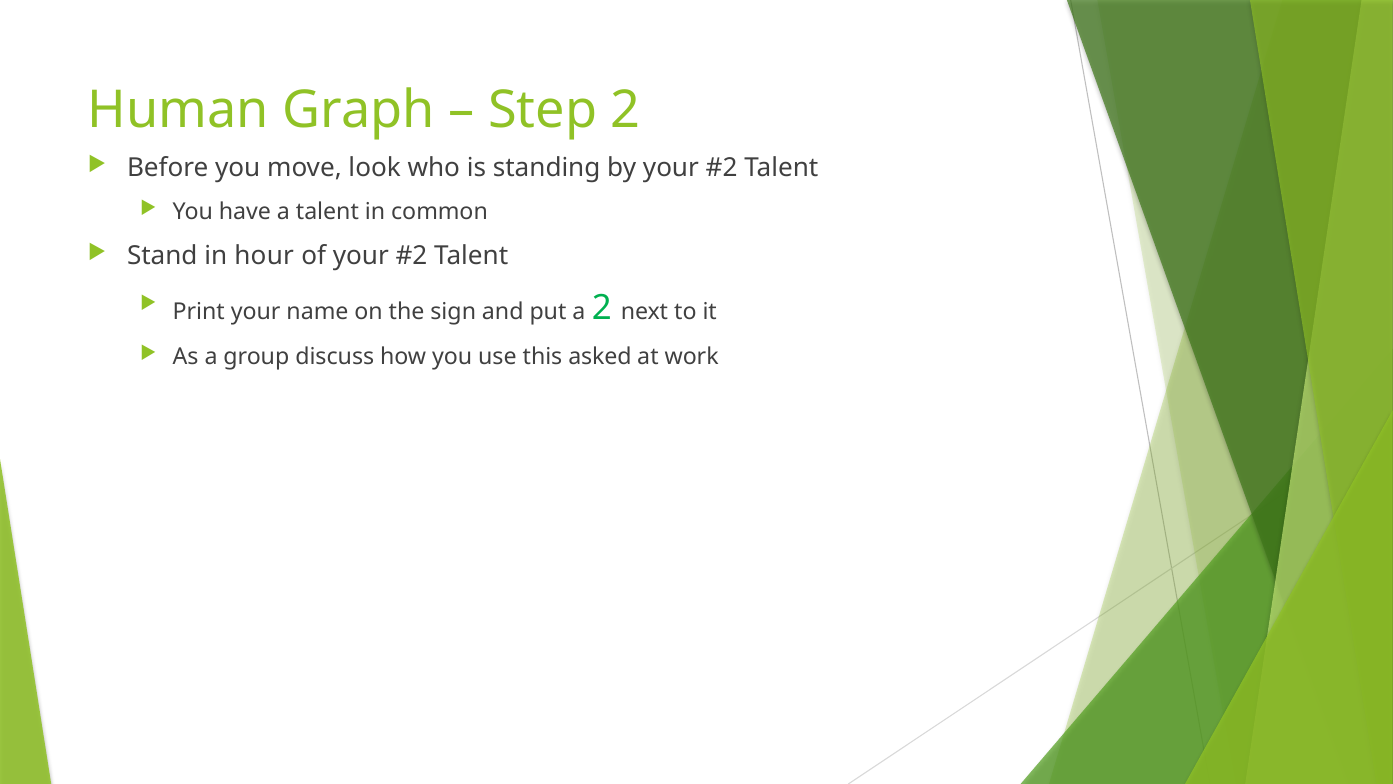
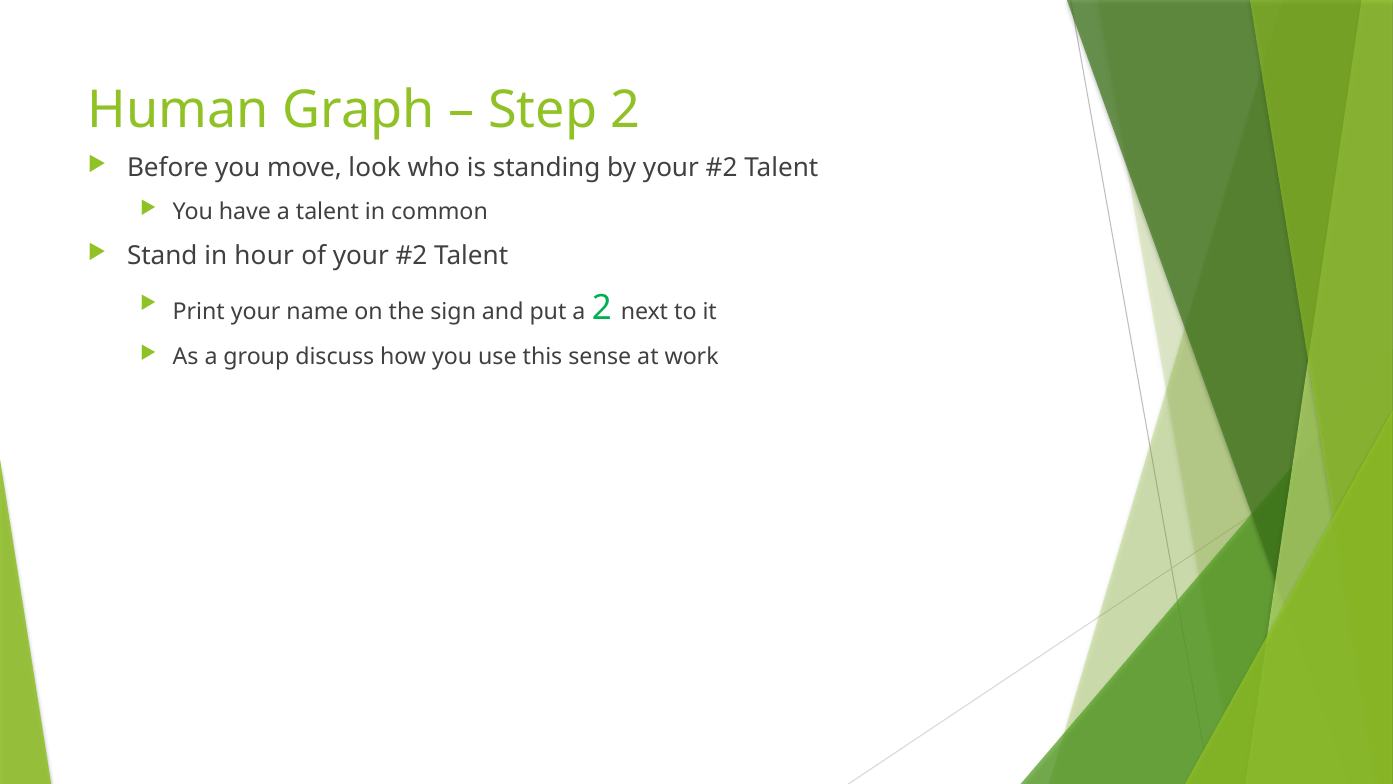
asked: asked -> sense (600, 356)
